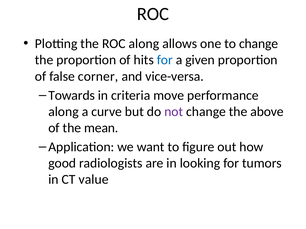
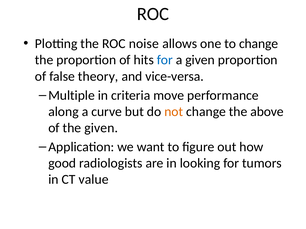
ROC along: along -> noise (144, 44)
corner: corner -> theory (98, 76)
Towards: Towards -> Multiple (72, 95)
not colour: purple -> orange (174, 112)
the mean: mean -> given (101, 128)
